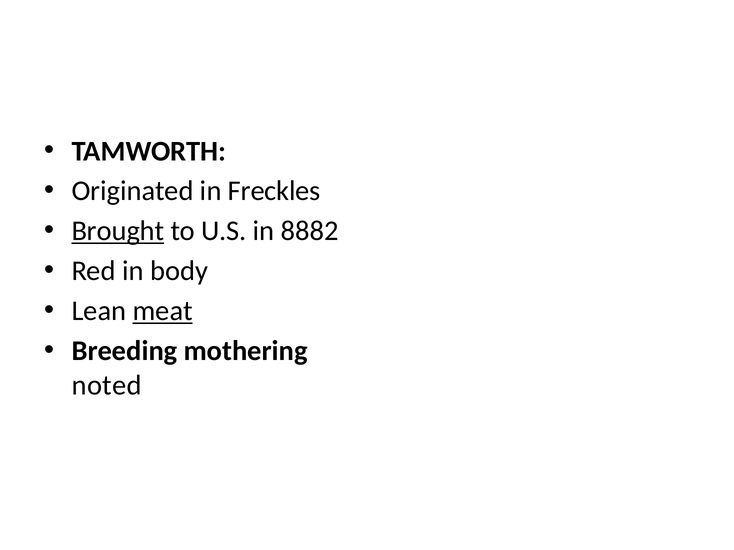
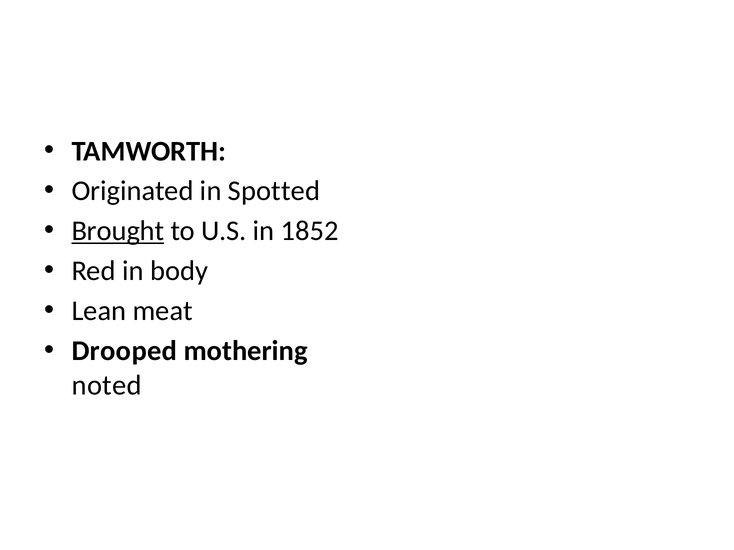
Freckles: Freckles -> Spotted (274, 191)
8882: 8882 -> 1852 (310, 231)
meat underline: present -> none (163, 311)
Breeding: Breeding -> Drooped (124, 351)
